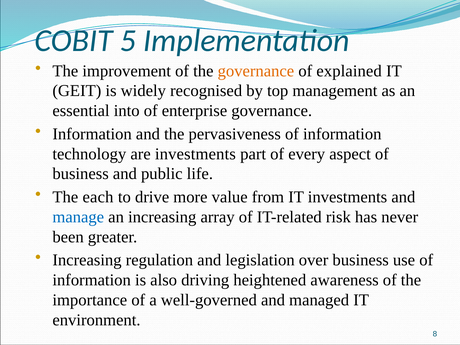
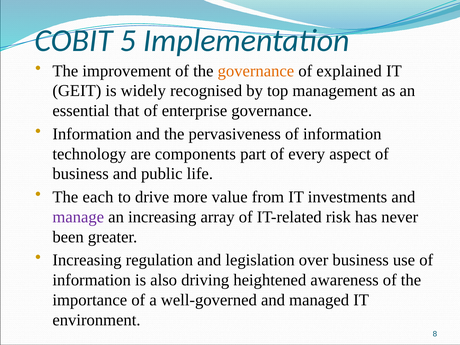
into: into -> that (127, 111)
are investments: investments -> components (195, 154)
manage colour: blue -> purple (78, 217)
